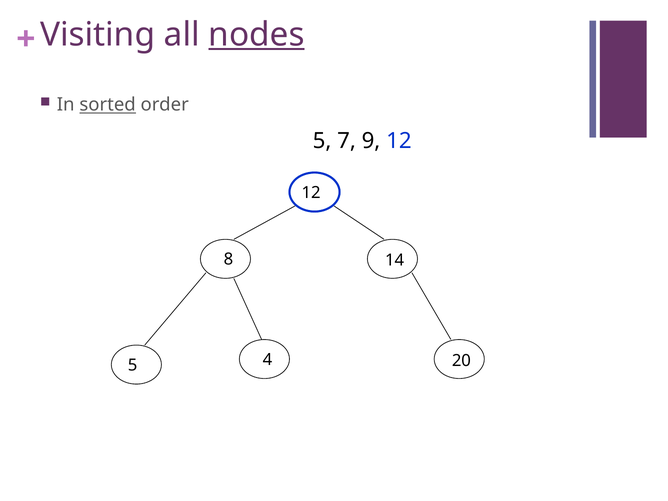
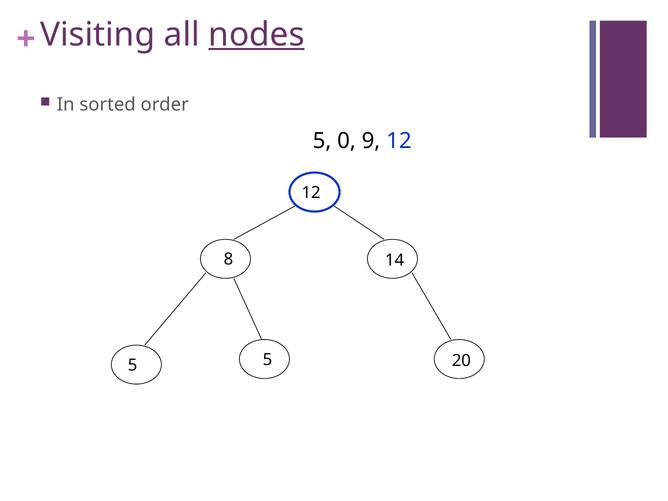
sorted underline: present -> none (108, 105)
7: 7 -> 0 (347, 141)
5 4: 4 -> 5 (267, 360)
